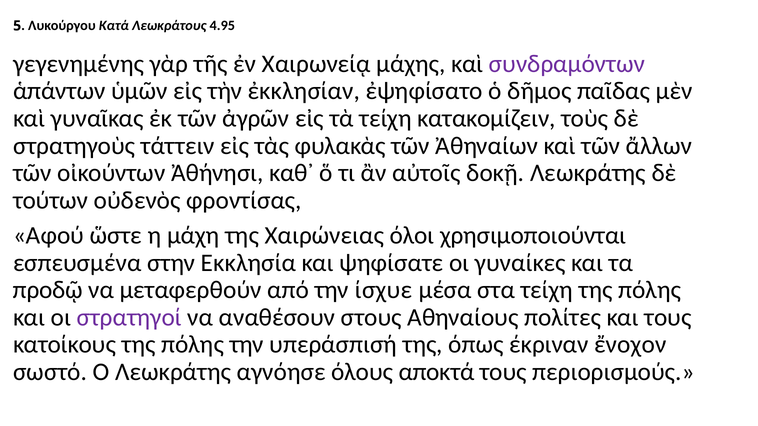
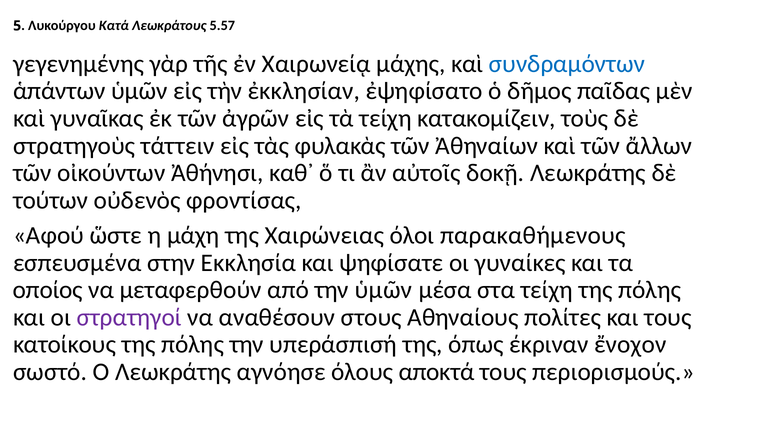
4.95: 4.95 -> 5.57 (222, 26)
συνδραμόντων colour: purple -> blue (567, 64)
χρησιμοποιούνται: χρησιμοποιούνται -> παρακαθήμενους (533, 236)
προδῷ: προδῷ -> οποίος (48, 290)
την ίσχυε: ίσχυε -> ὑμῶν (384, 290)
